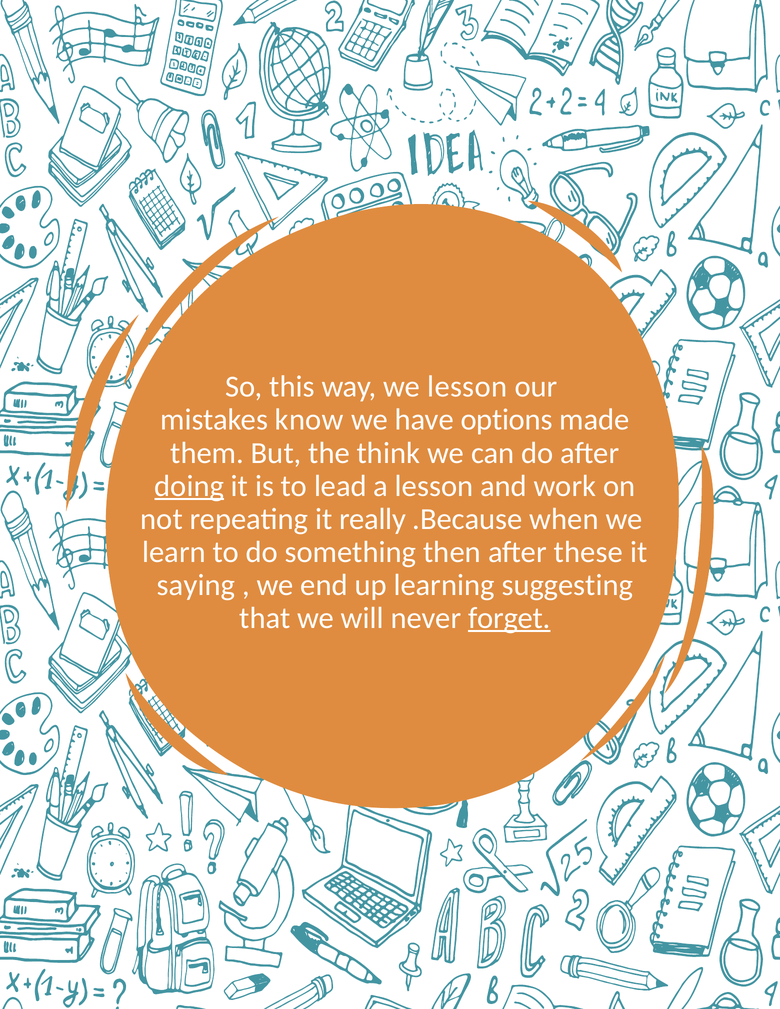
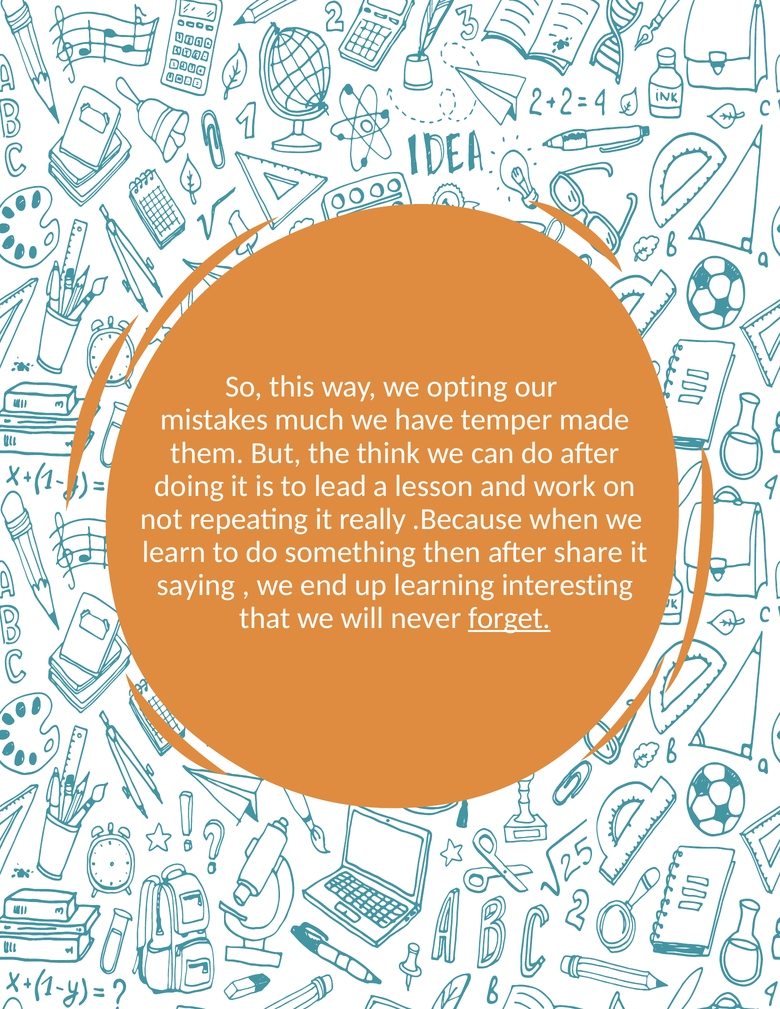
we lesson: lesson -> opting (467, 387)
know: know -> much (310, 420)
options: options -> temper (506, 420)
doing underline: present -> none (189, 486)
these: these -> share (588, 552)
suggesting: suggesting -> interesting (567, 585)
